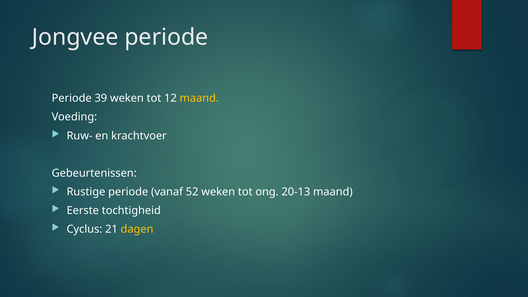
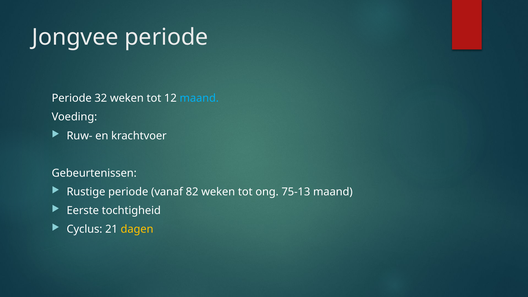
39: 39 -> 32 (101, 98)
maand colour: yellow -> light blue (199, 98)
52: 52 -> 82 (192, 192)
20-13: 20-13 -> 75-13 (296, 192)
